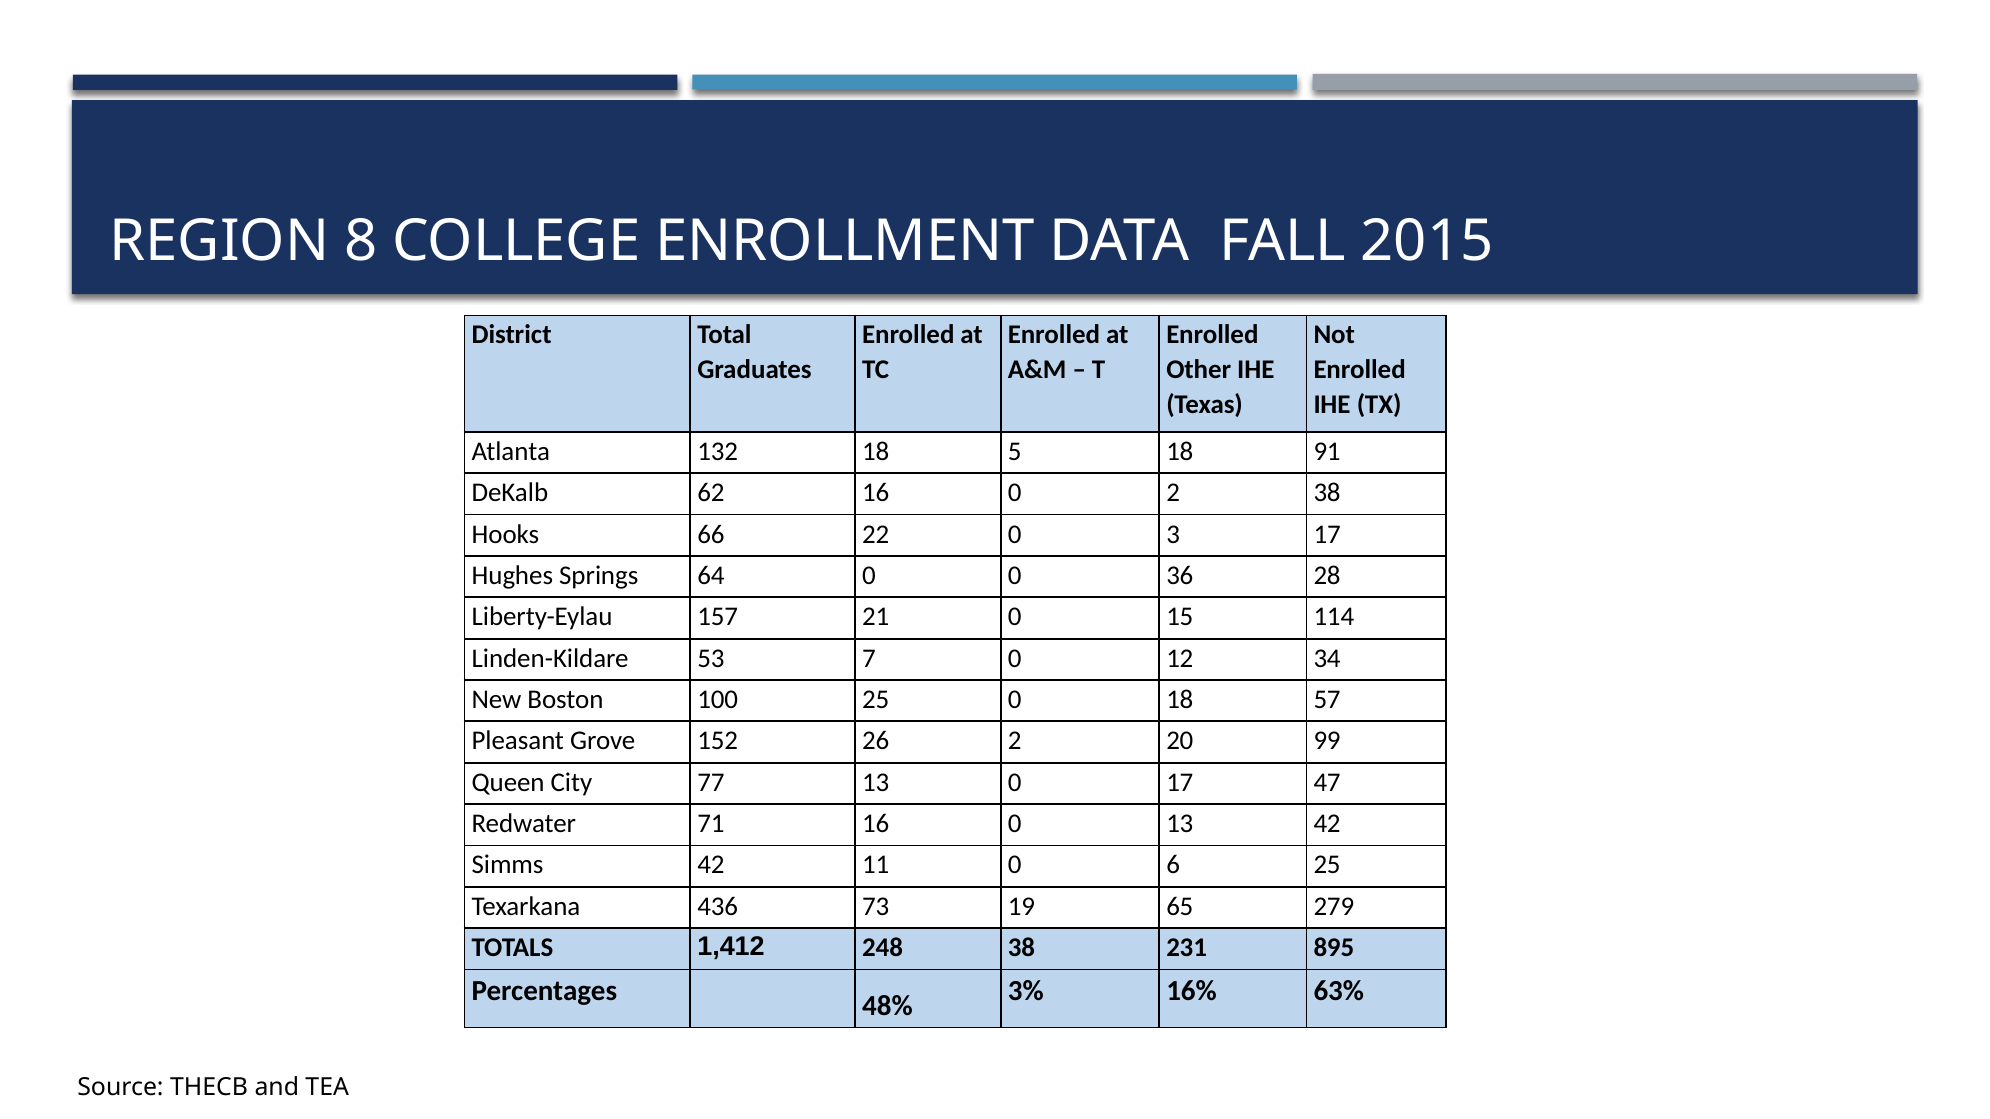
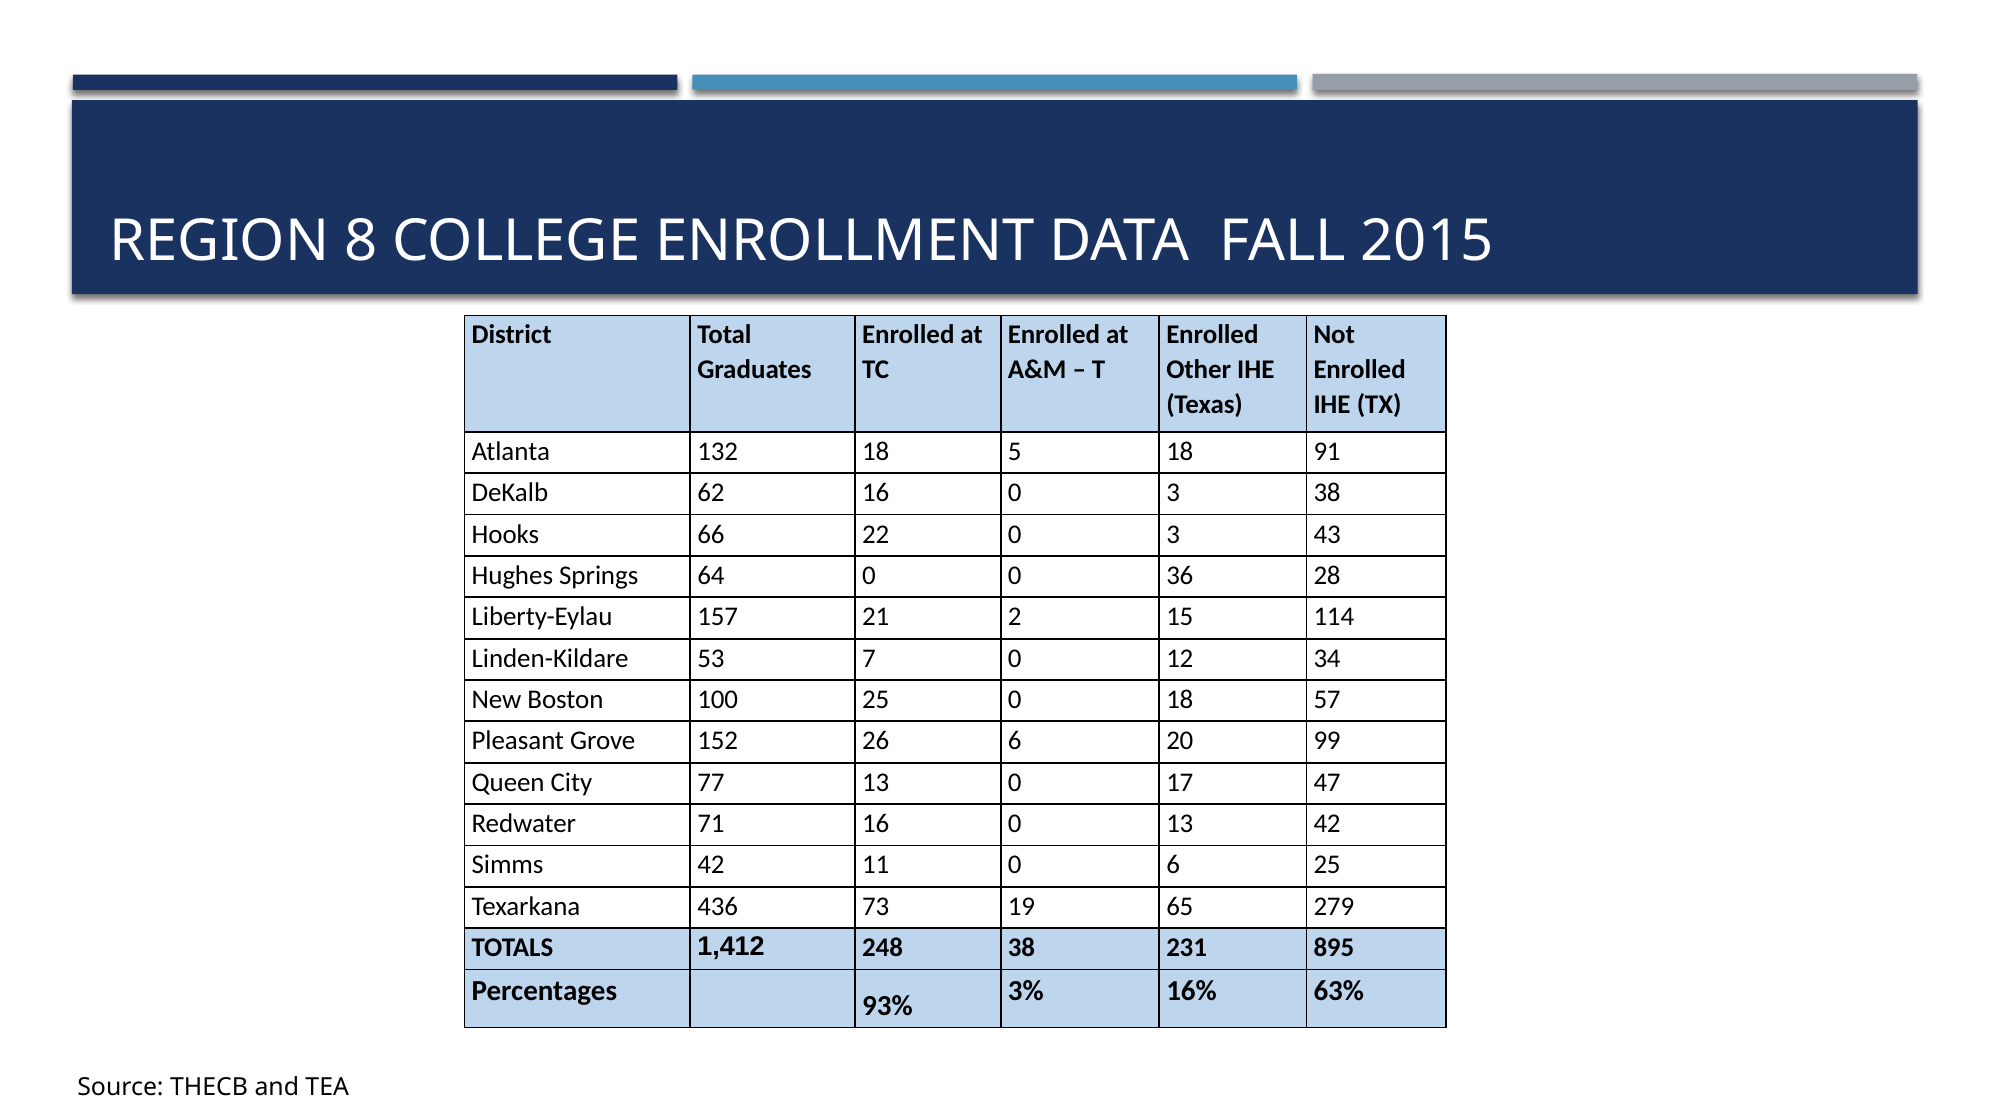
16 0 2: 2 -> 3 (1173, 493)
3 17: 17 -> 43 (1327, 534)
21 0: 0 -> 2 (1015, 617)
26 2: 2 -> 6 (1015, 741)
48%: 48% -> 93% (887, 1006)
